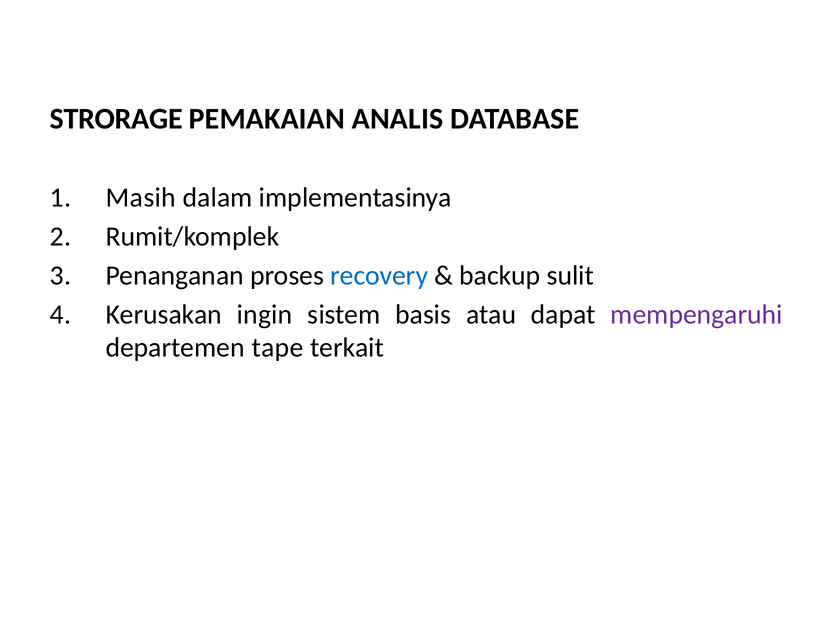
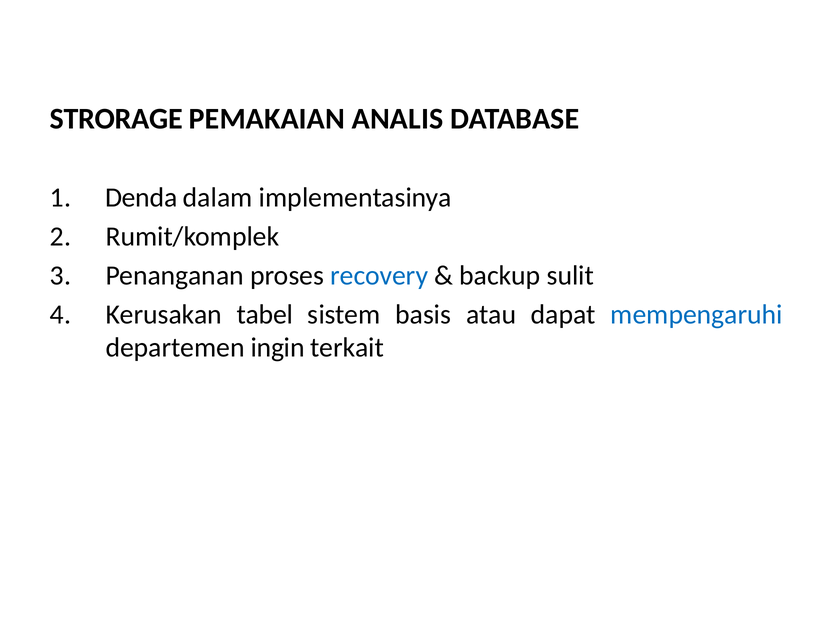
Masih: Masih -> Denda (141, 198)
ingin: ingin -> tabel (265, 314)
mempengaruhi colour: purple -> blue (697, 314)
tape: tape -> ingin (278, 348)
